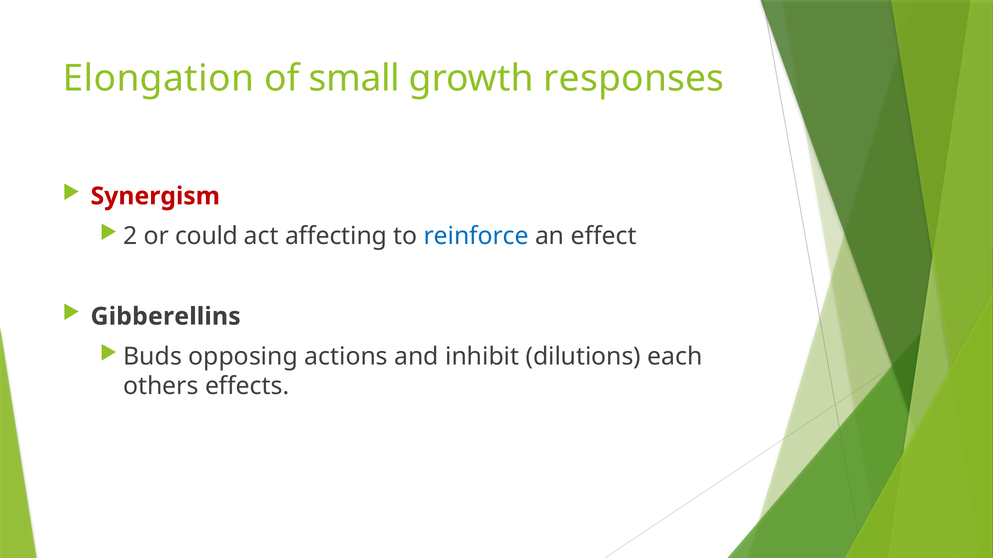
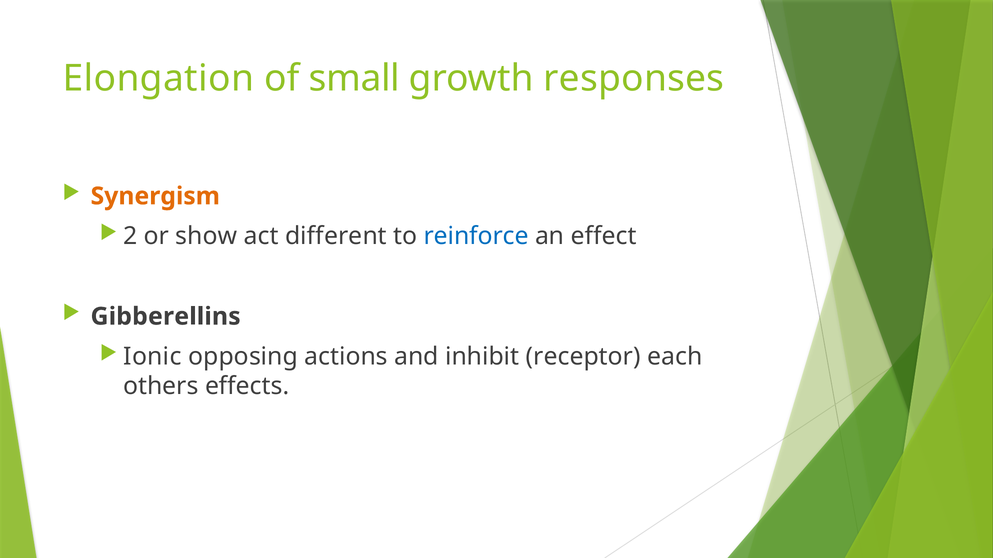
Synergism colour: red -> orange (155, 196)
could: could -> show (206, 236)
affecting: affecting -> different (336, 236)
Buds: Buds -> Ionic (152, 357)
dilutions: dilutions -> receptor (583, 357)
